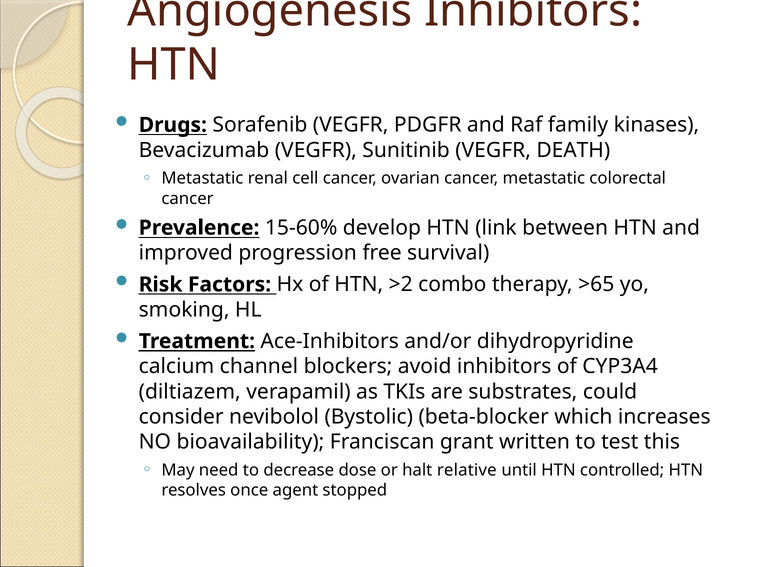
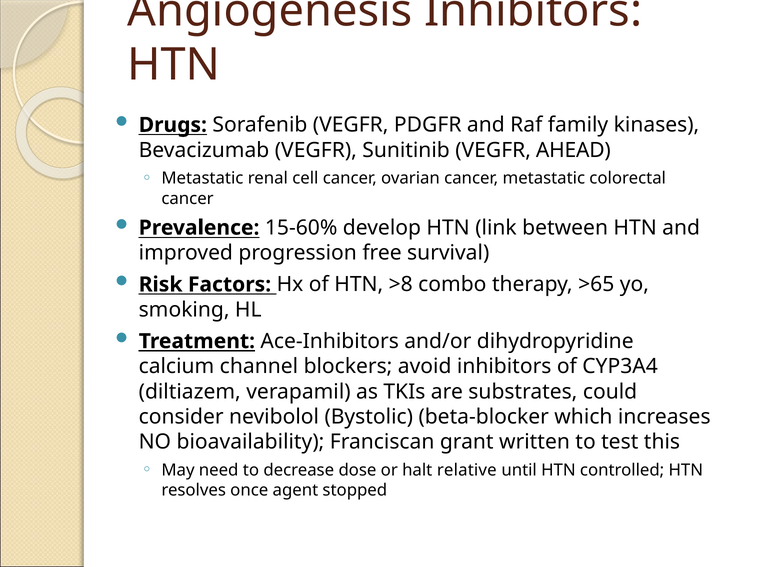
DEATH: DEATH -> AHEAD (573, 150)
>2: >2 -> >8 (401, 285)
